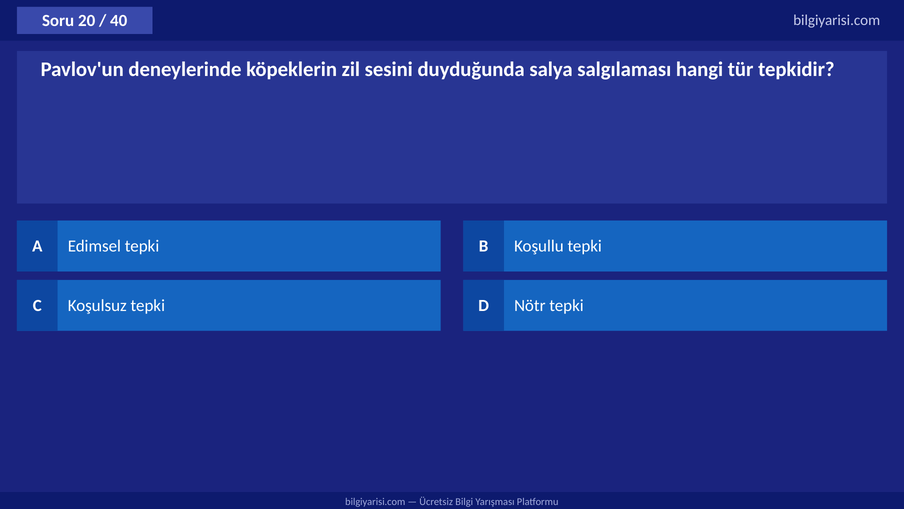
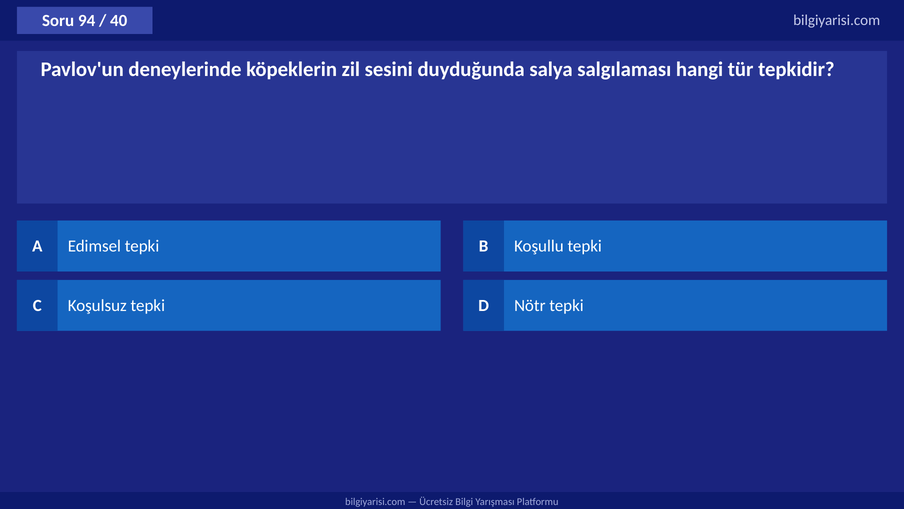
20: 20 -> 94 (87, 21)
